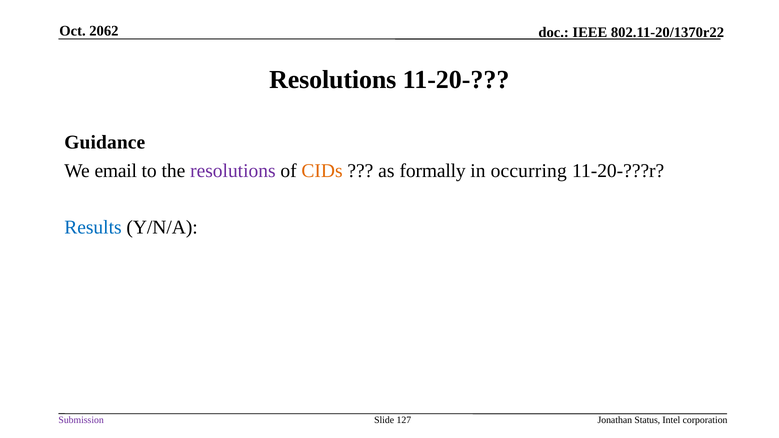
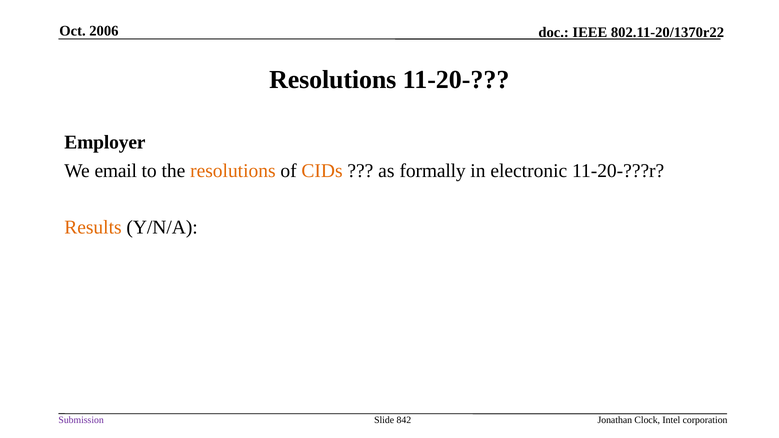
2062: 2062 -> 2006 (104, 31)
Guidance: Guidance -> Employer (105, 143)
resolutions colour: purple -> orange (233, 171)
occurring: occurring -> electronic (529, 171)
Results colour: blue -> orange (93, 227)
127: 127 -> 842 (404, 420)
Status: Status -> Clock (647, 420)
